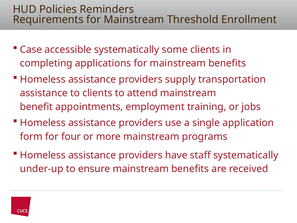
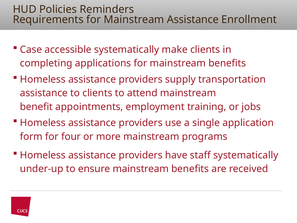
Mainstream Threshold: Threshold -> Assistance (193, 20)
some: some -> make (175, 50)
